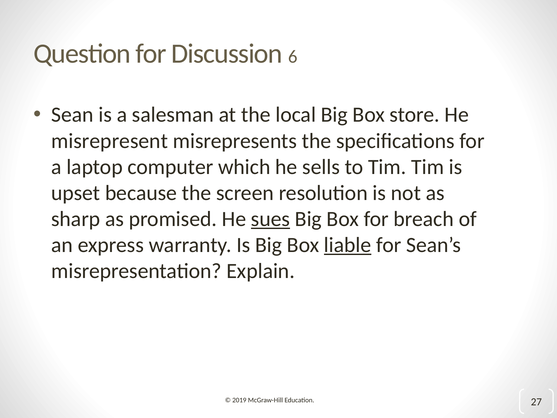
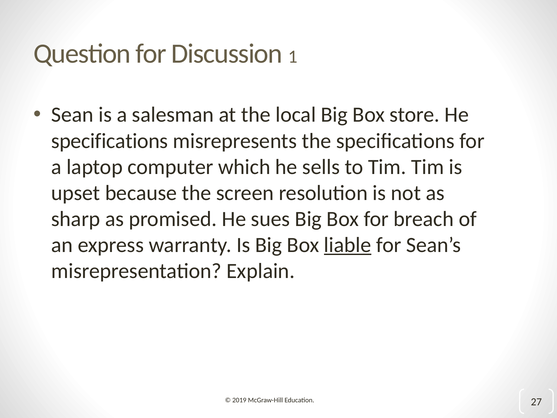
6: 6 -> 1 (293, 57)
misrepresent: misrepresent -> specifications (110, 141)
sues underline: present -> none (270, 219)
